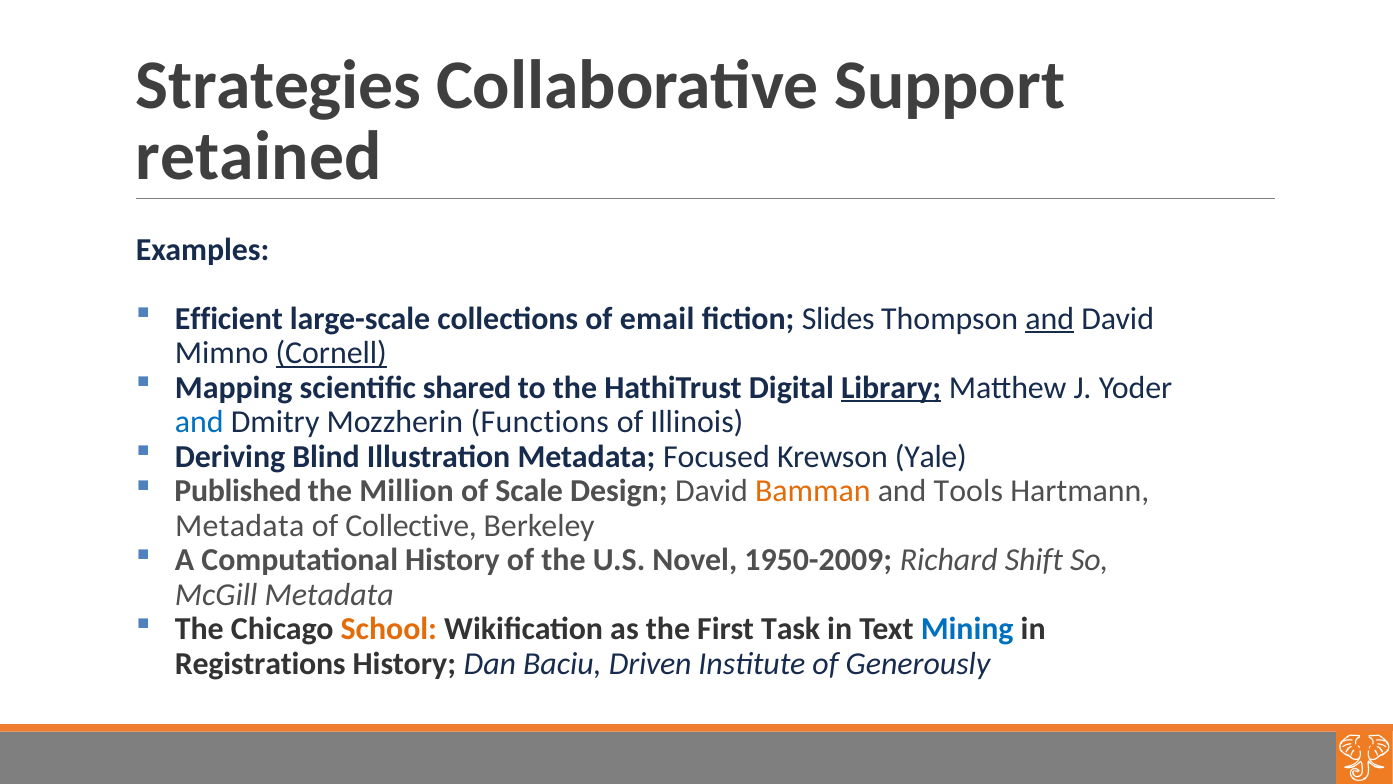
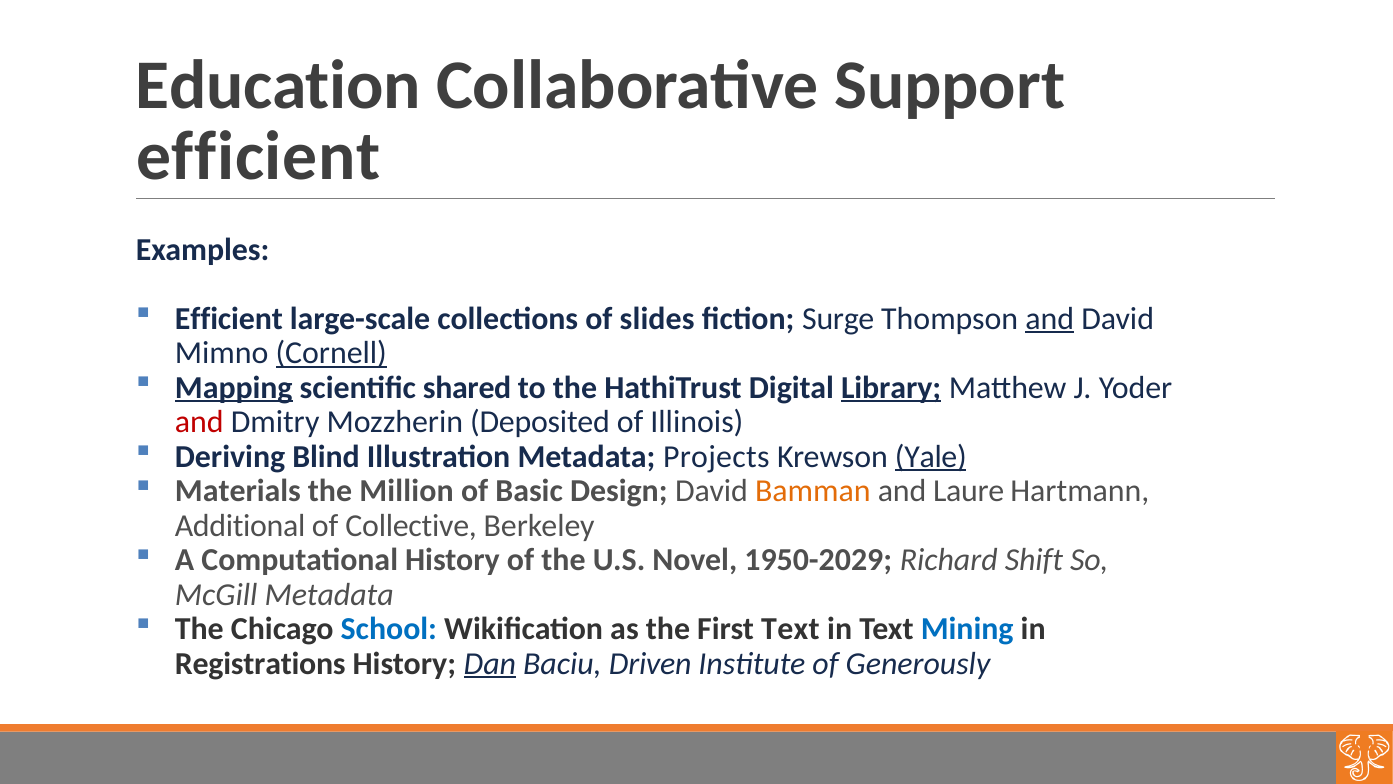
Strategies: Strategies -> Education (278, 85)
retained: retained -> efficient (258, 156)
email: email -> slides (657, 318)
Slides: Slides -> Surge (838, 318)
Mapping underline: none -> present (234, 387)
and colour: blue -> red (199, 422)
Functions: Functions -> Deposited (540, 422)
Focused: Focused -> Projects (716, 456)
Yale underline: none -> present (931, 456)
Published: Published -> Materials (238, 491)
Scale: Scale -> Basic (529, 491)
Tools: Tools -> Laure (969, 491)
Metadata: Metadata -> Additional (240, 525)
1950-2009: 1950-2009 -> 1950-2029 (818, 560)
School colour: orange -> blue (389, 629)
First Task: Task -> Text (791, 629)
Dan underline: none -> present (490, 663)
